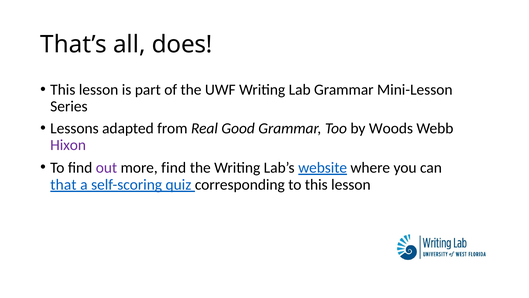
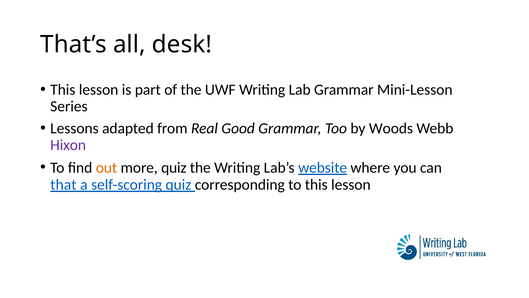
does: does -> desk (182, 44)
out colour: purple -> orange (106, 167)
more find: find -> quiz (174, 167)
